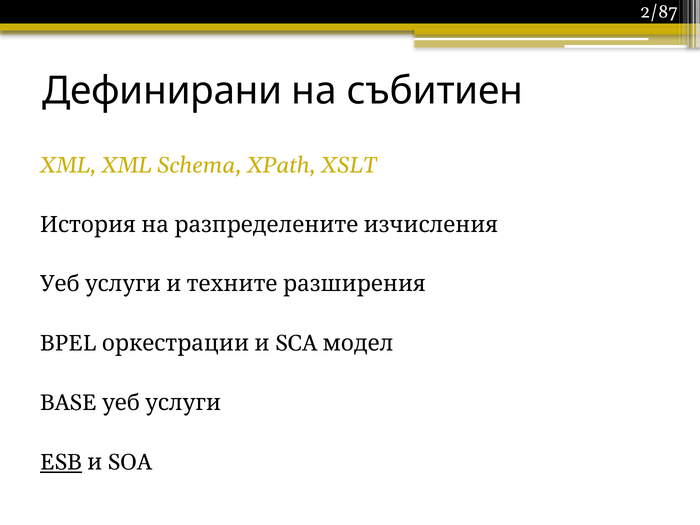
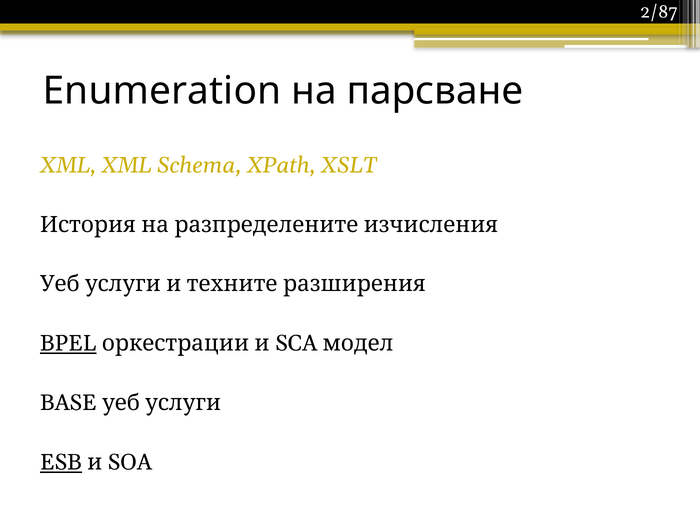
Дефинирани: Дефинирани -> Enumeration (162, 91)
събитиен: събитиен -> парсване (435, 91)
BPEL underline: none -> present (68, 344)
